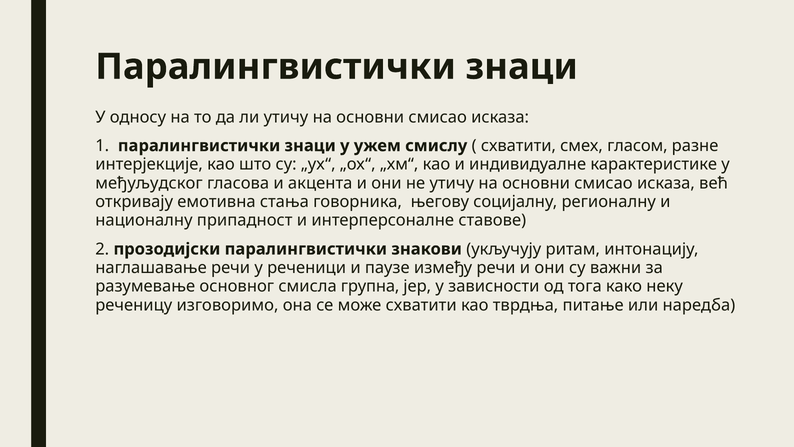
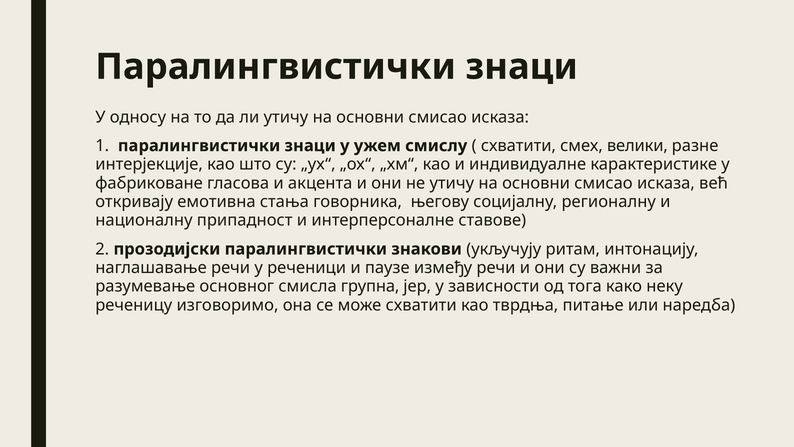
гласом: гласом -> велики (637, 146)
међуљудског: међуљудског -> фабриковане (149, 183)
